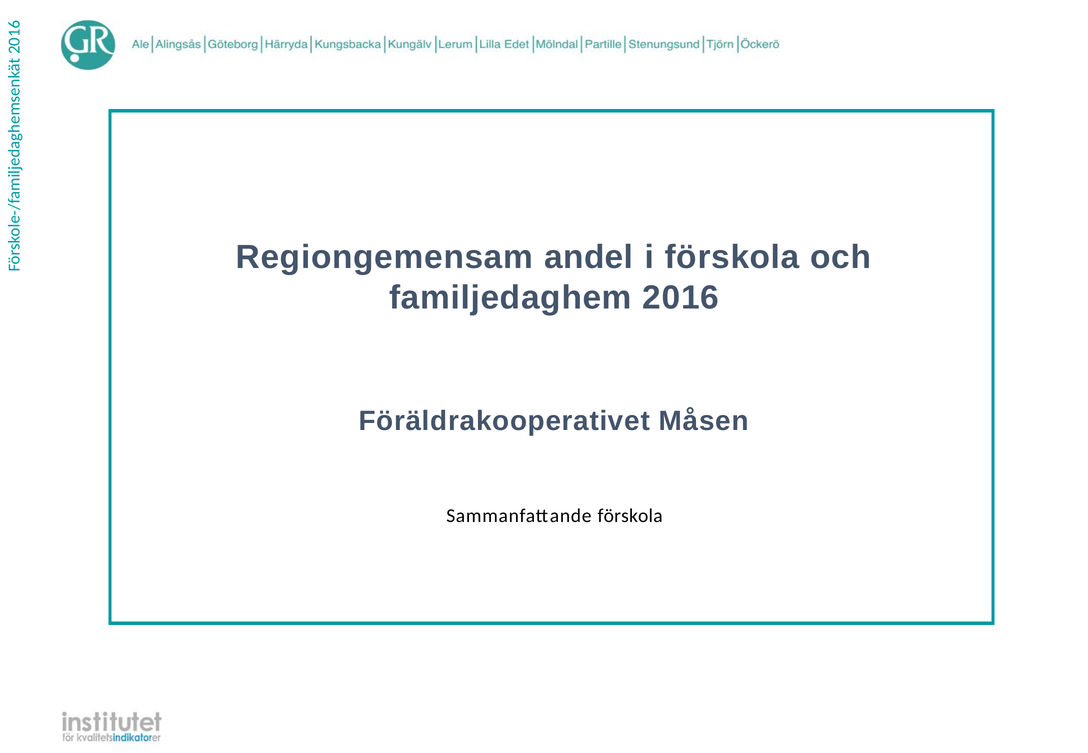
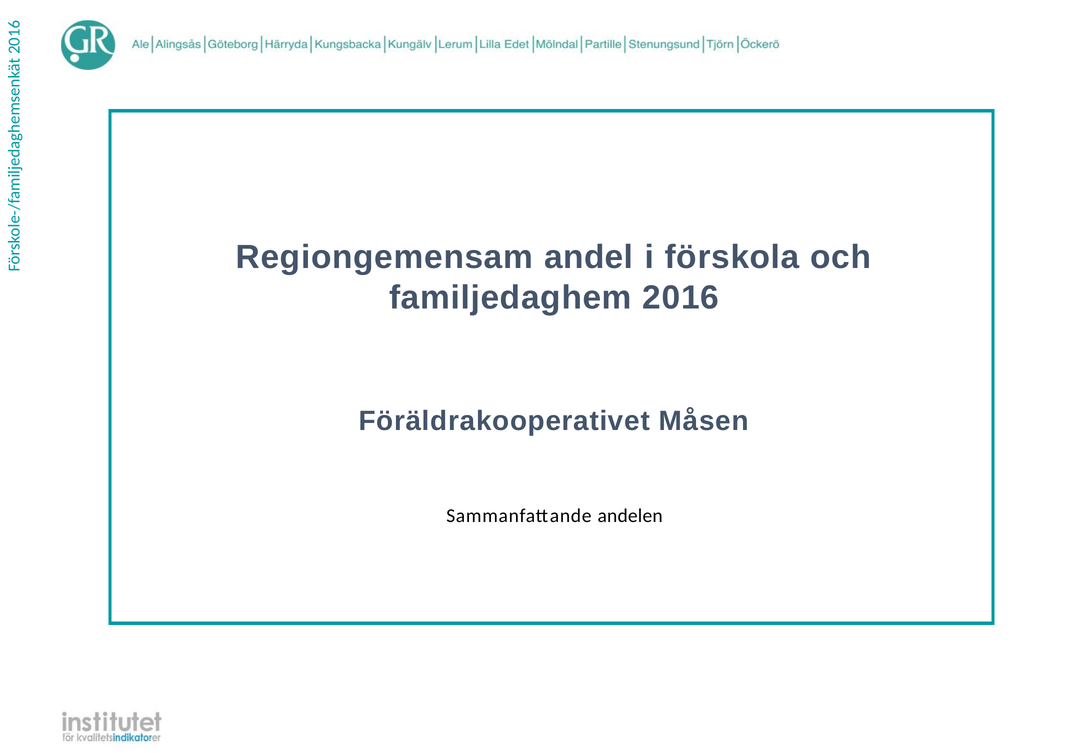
Sammanfattande förskola: förskola -> andelen (630, 516)
